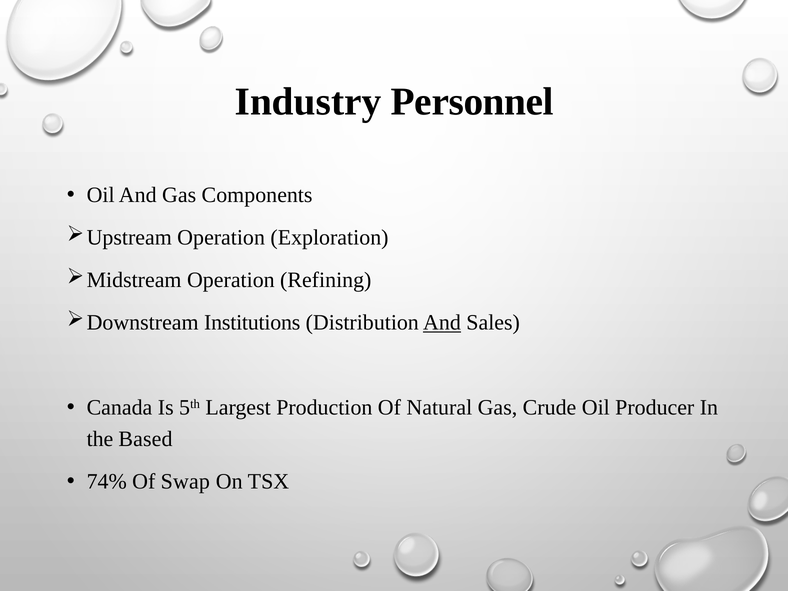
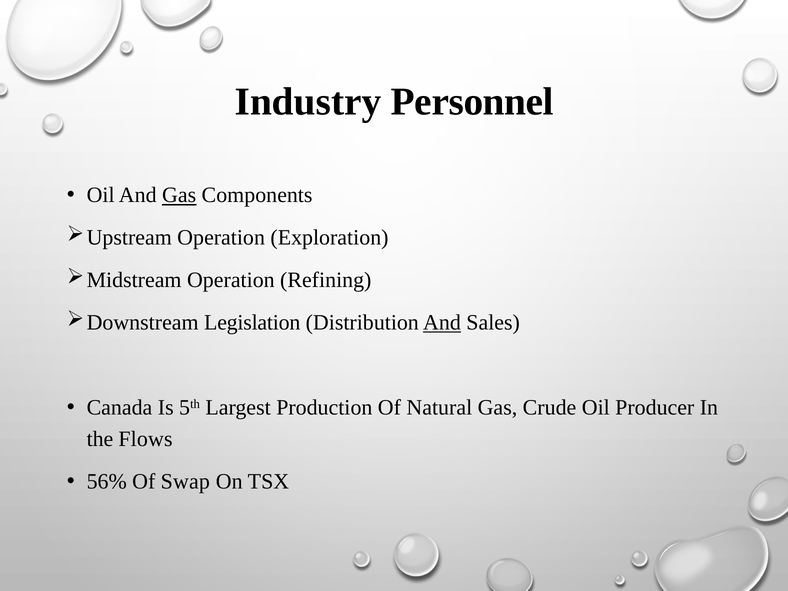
Gas underline: none -> present (179, 195)
Institutions: Institutions -> Legislation (252, 323)
Based: Based -> Flows (145, 439)
74%: 74% -> 56% (107, 482)
